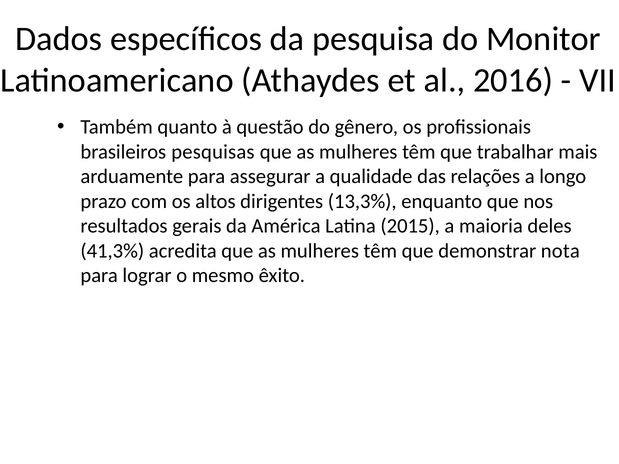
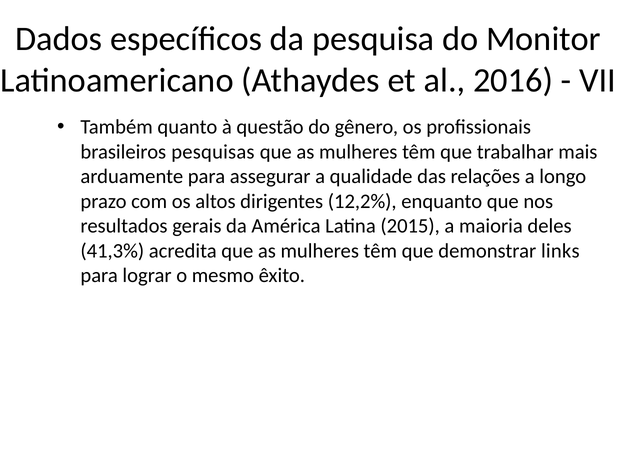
13,3%: 13,3% -> 12,2% (362, 201)
nota: nota -> links (560, 251)
